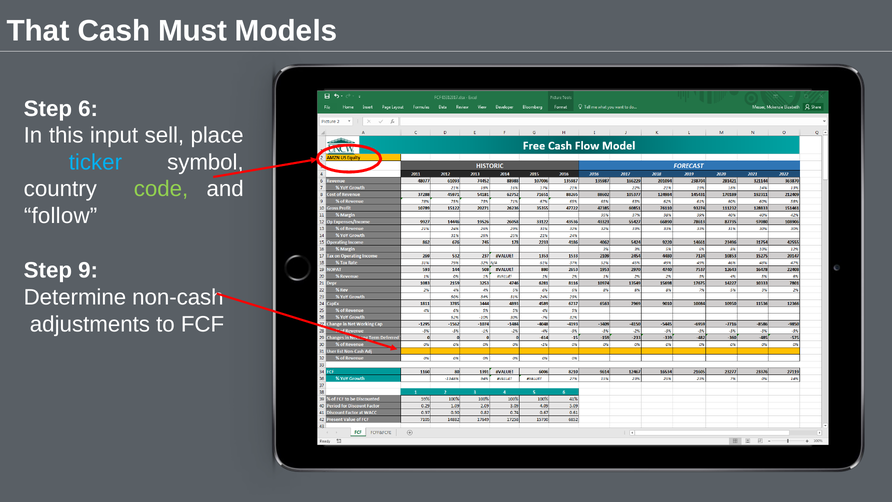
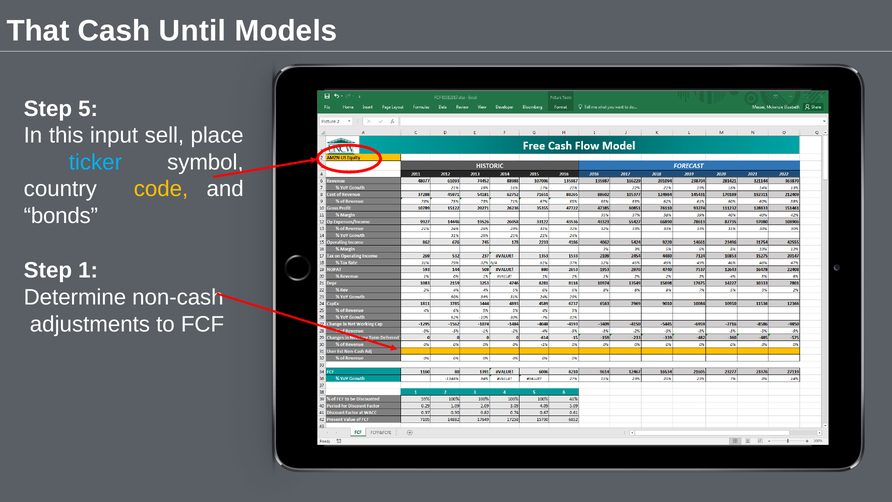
Must: Must -> Until (192, 31)
6: 6 -> 5 (88, 109)
code colour: light green -> yellow (161, 189)
follow: follow -> bonds (61, 216)
9: 9 -> 1 (88, 270)
